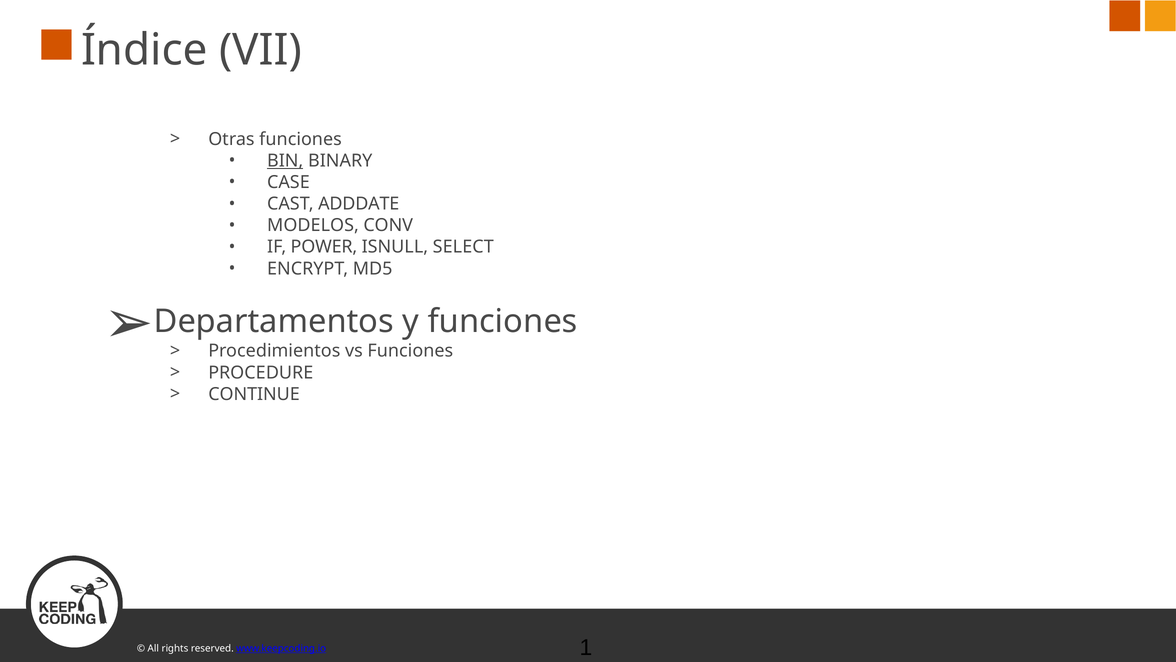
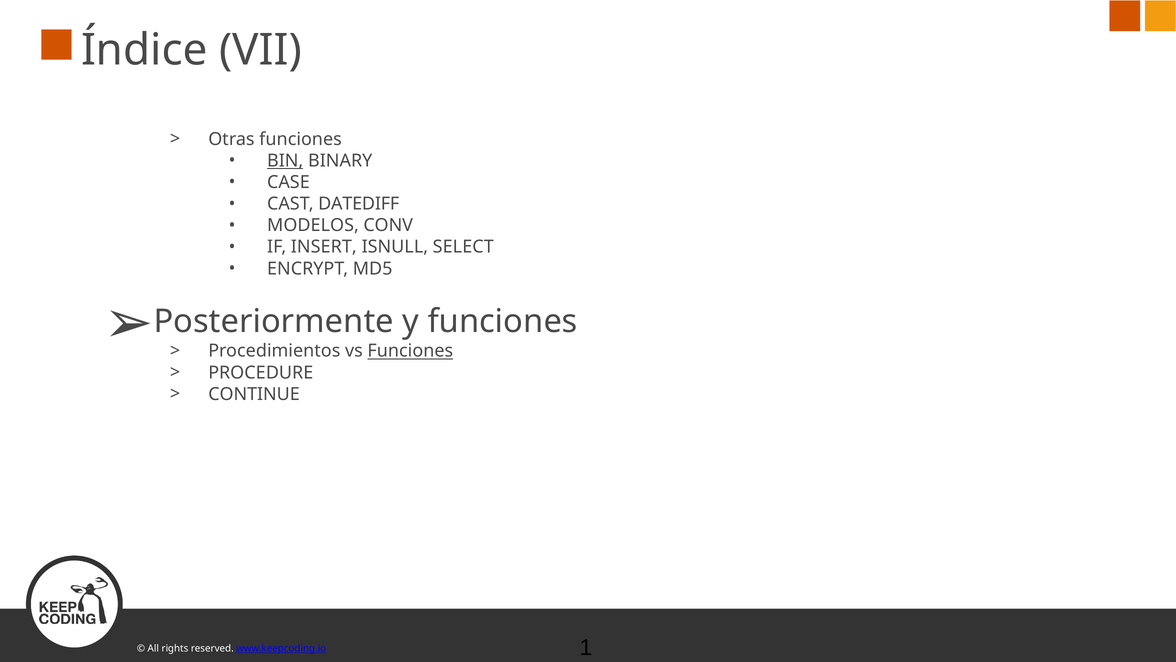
ADDDATE: ADDDATE -> DATEDIFF (359, 204)
POWER: POWER -> INSERT (324, 247)
Departamentos: Departamentos -> Posteriormente (274, 321)
Funciones underline: none -> present (410, 351)
